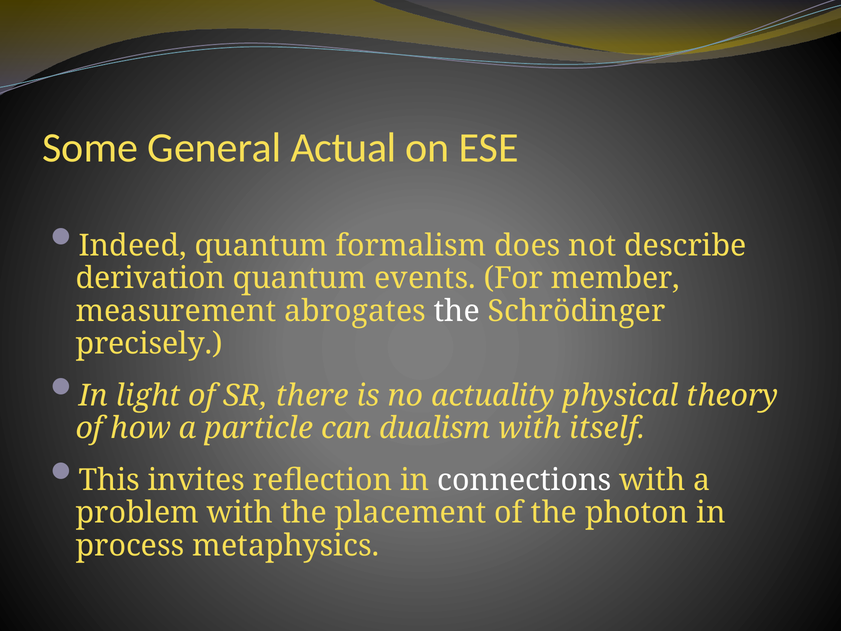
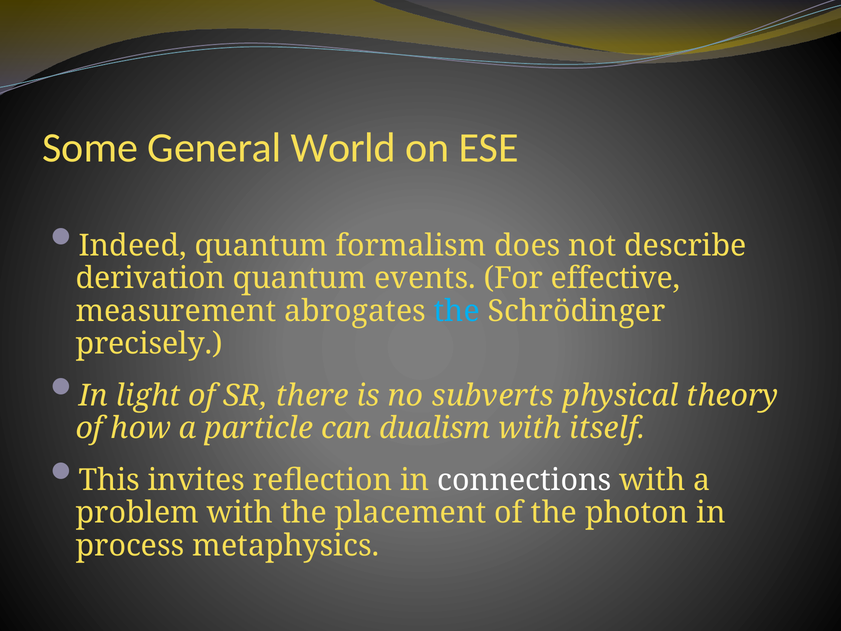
Actual: Actual -> World (343, 148)
member: member -> effective (615, 278)
the colour: white -> light blue (457, 311)
actuality: actuality -> subverts (493, 395)
